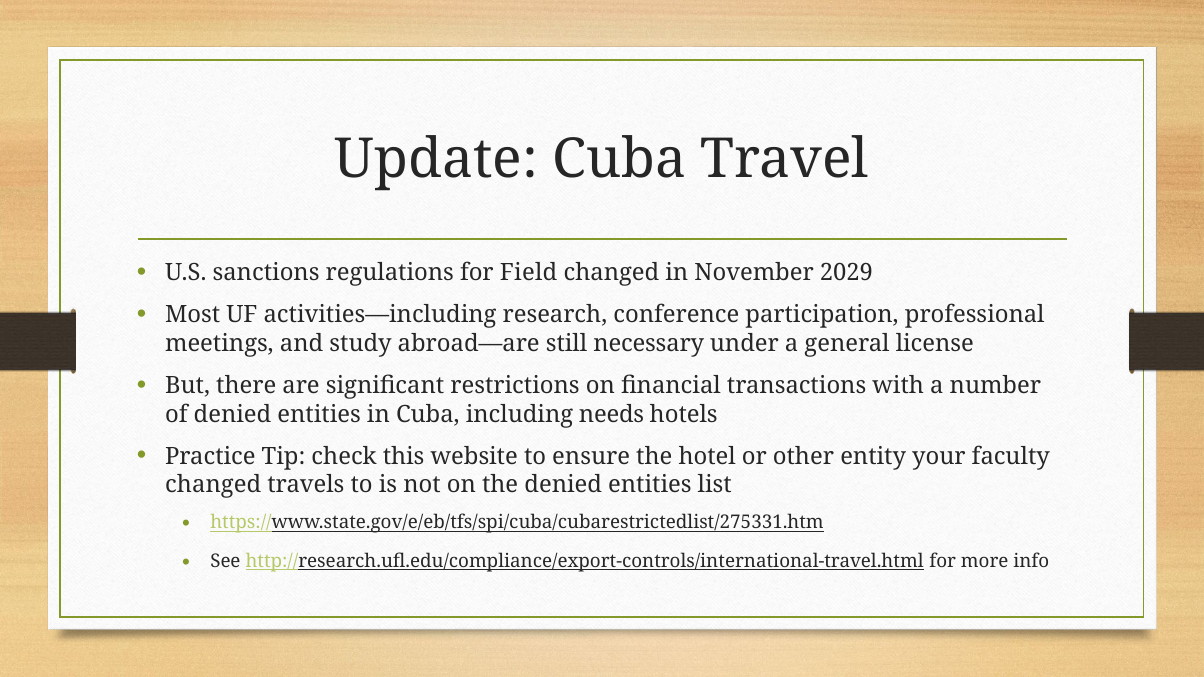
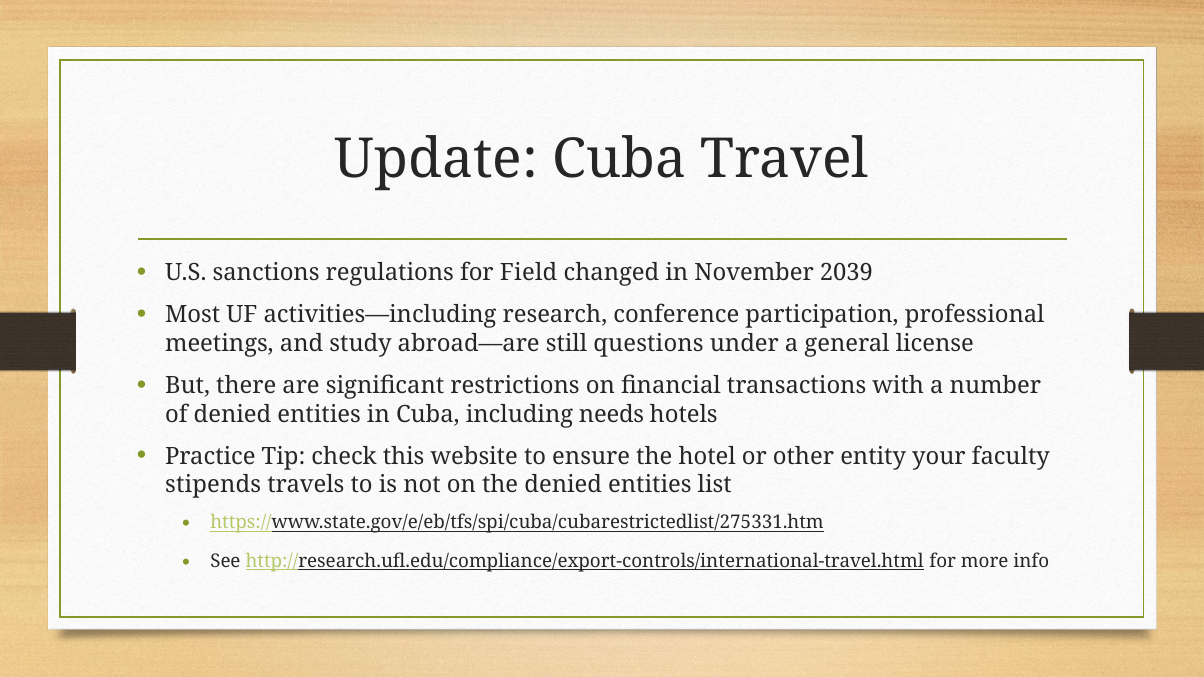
2029: 2029 -> 2039 (846, 273)
necessary: necessary -> questions (648, 344)
changed: changed -> stipends (213, 485)
